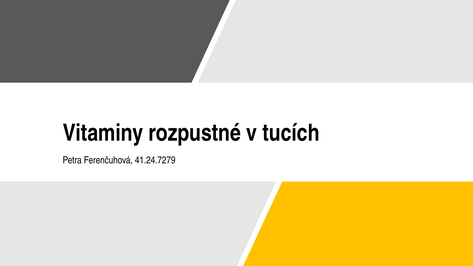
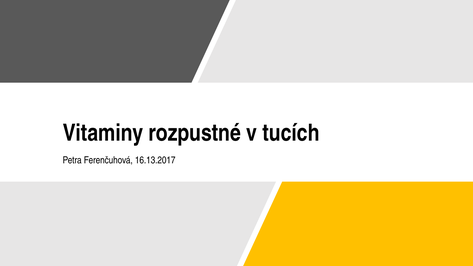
41.24.7279: 41.24.7279 -> 16.13.2017 (155, 160)
